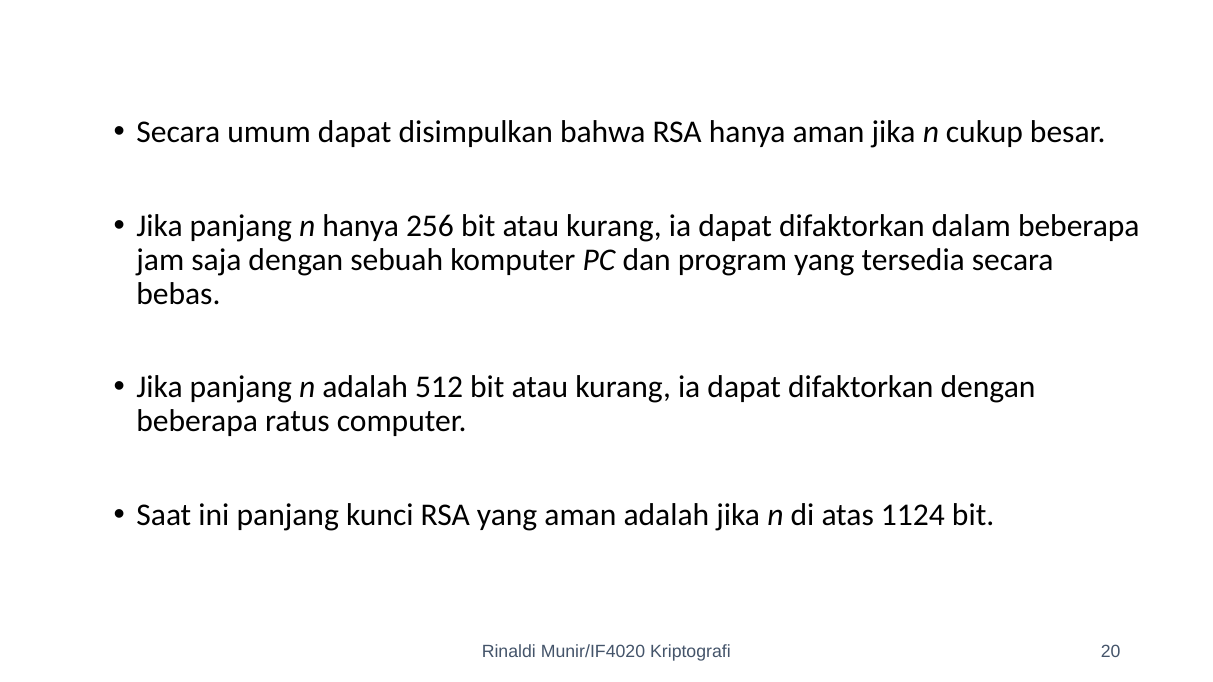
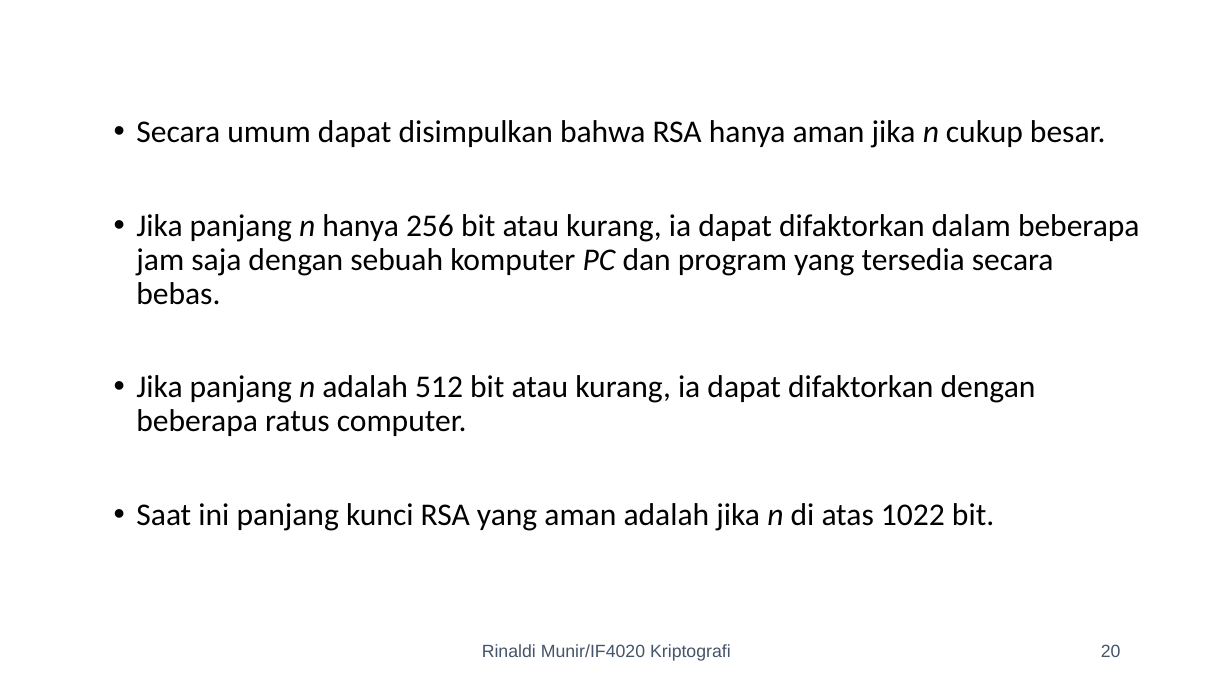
1124: 1124 -> 1022 (913, 515)
